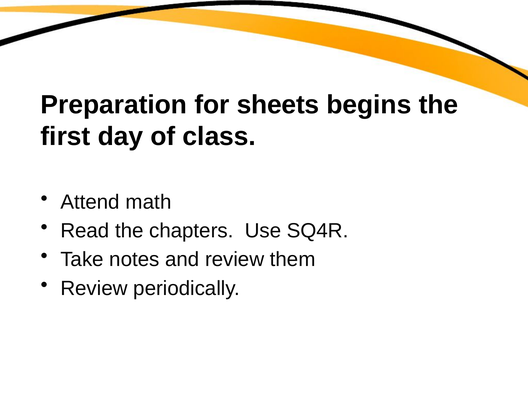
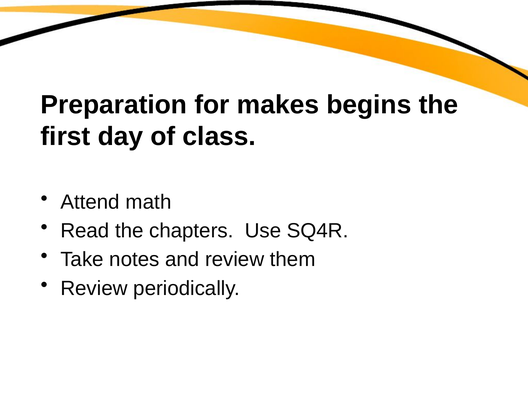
sheets: sheets -> makes (278, 105)
